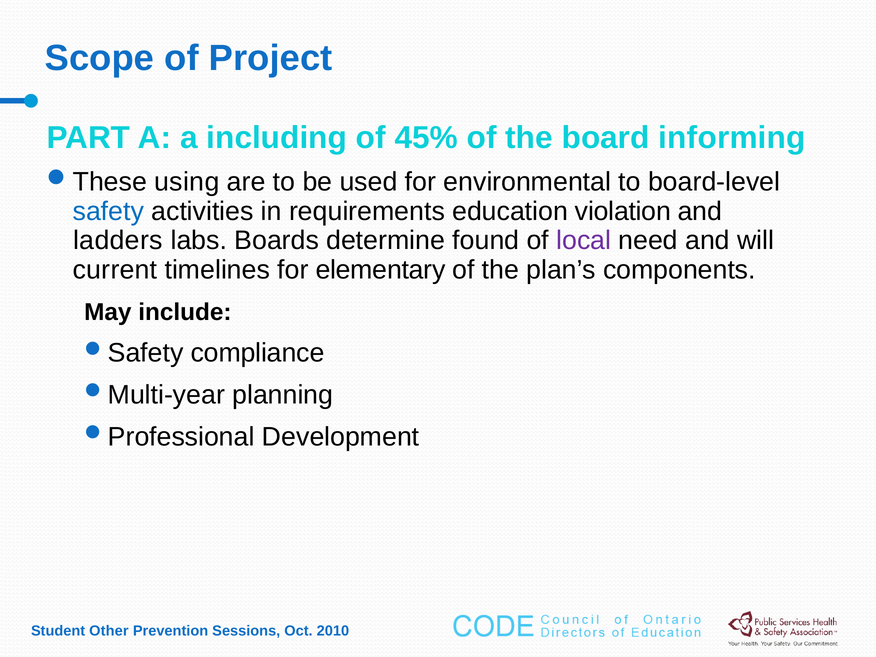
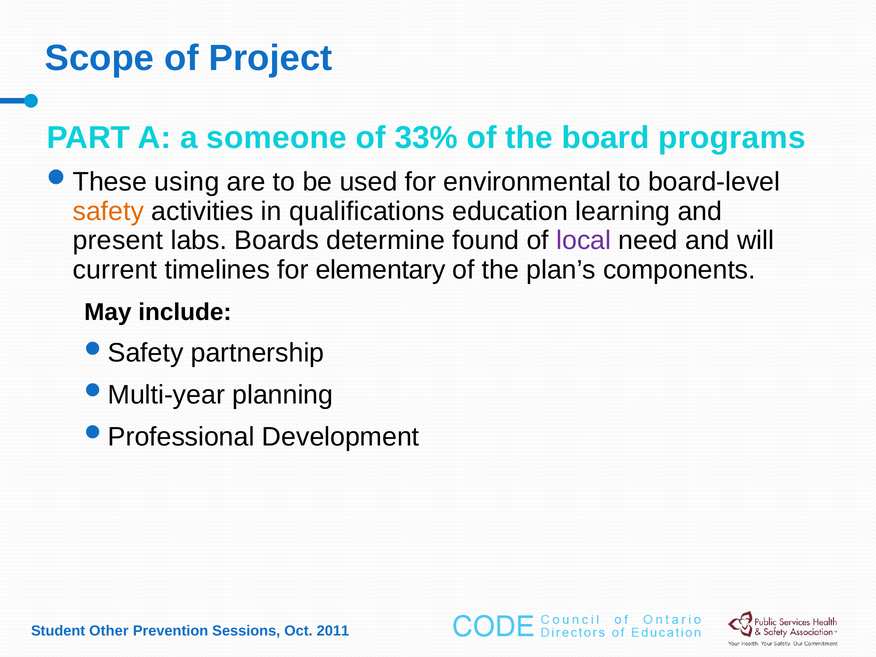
including: including -> someone (277, 138)
45%: 45% -> 33% (426, 138)
informing: informing -> programs (732, 138)
safety colour: blue -> orange (108, 211)
requirements: requirements -> qualifications (367, 211)
violation: violation -> learning (623, 211)
ladders: ladders -> present (118, 241)
compliance: compliance -> partnership (258, 353)
2010: 2010 -> 2011 (333, 631)
